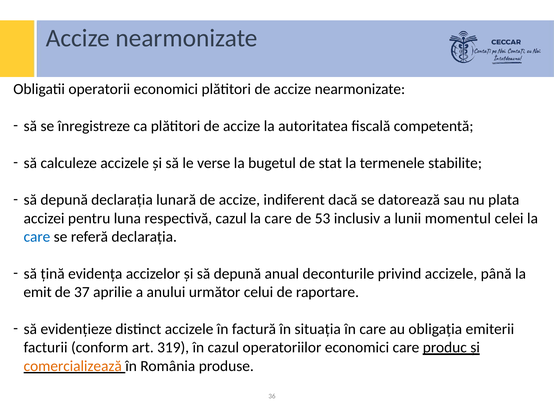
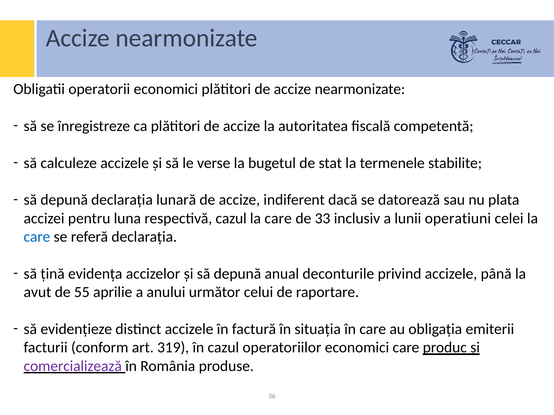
53: 53 -> 33 (323, 219)
momentul: momentul -> operatiuni (458, 219)
emit: emit -> avut (37, 292)
37: 37 -> 55 (82, 292)
comercializează colour: orange -> purple (73, 366)
